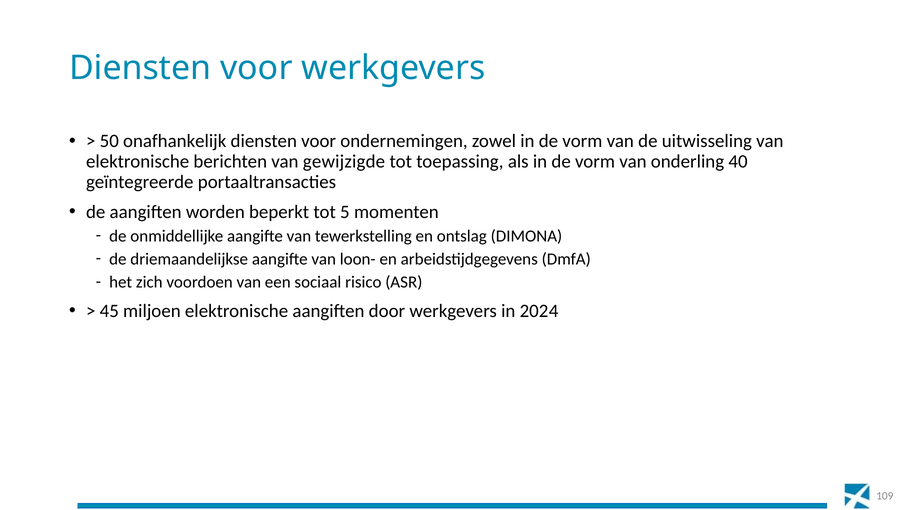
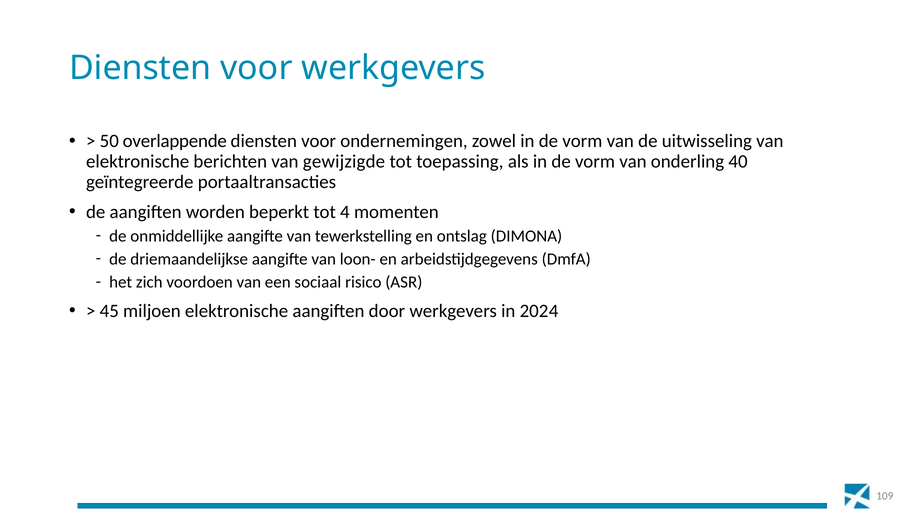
onafhankelijk: onafhankelijk -> overlappende (175, 141)
5: 5 -> 4 (345, 212)
